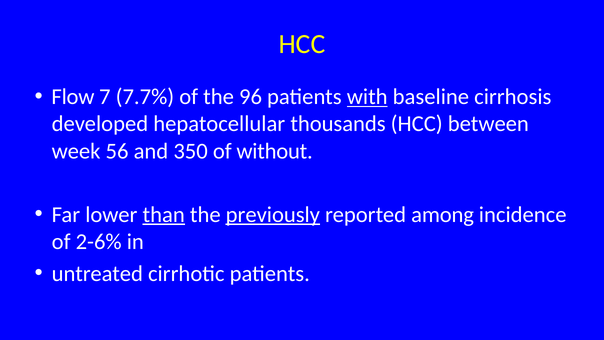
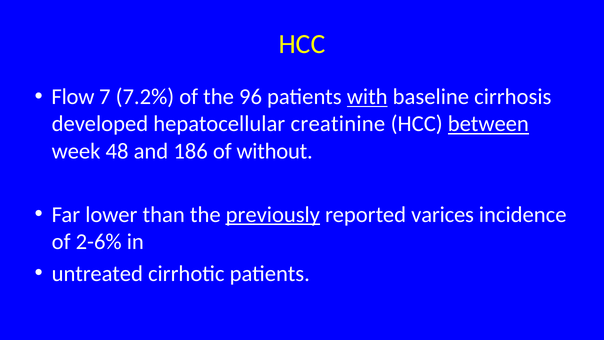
7.7%: 7.7% -> 7.2% (145, 97)
thousands: thousands -> creatinine (338, 124)
between underline: none -> present (488, 124)
56: 56 -> 48 (117, 151)
350: 350 -> 186 (191, 151)
than underline: present -> none (164, 214)
among: among -> varices (443, 214)
